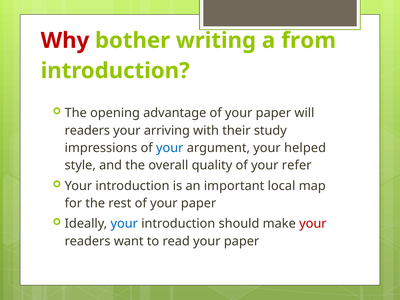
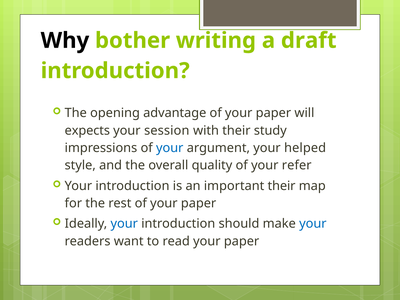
Why colour: red -> black (65, 41)
from: from -> draft (309, 41)
readers: readers -> expects (87, 131)
arriving: arriving -> session (167, 131)
important local: local -> their (282, 186)
your colour: red -> blue (313, 224)
